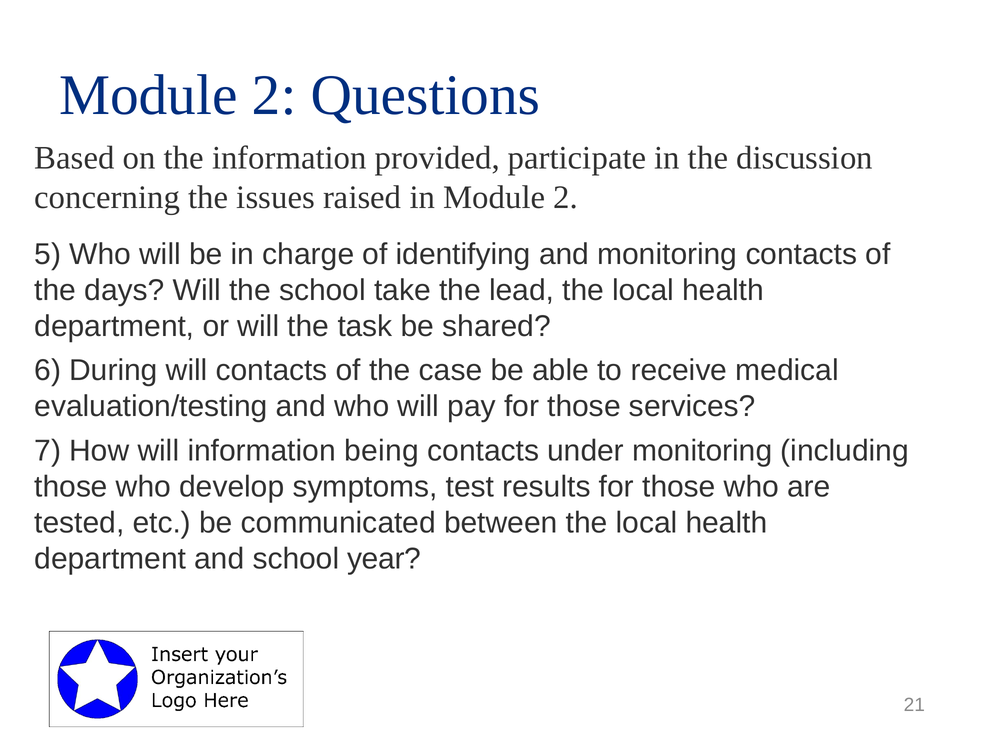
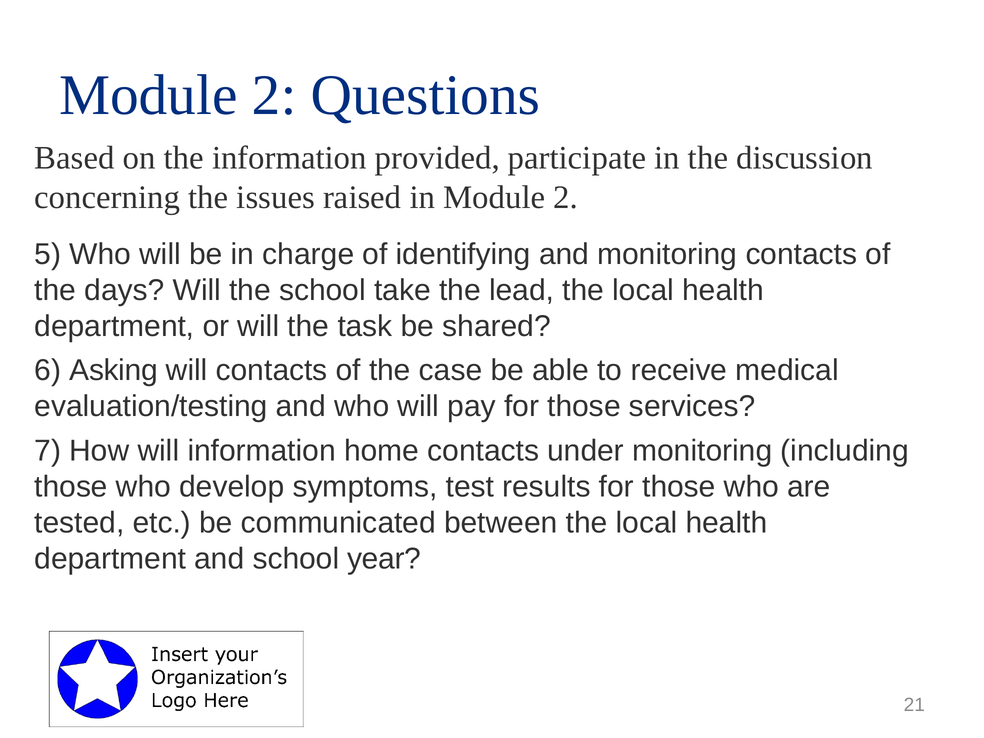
During: During -> Asking (114, 370)
being: being -> home (382, 451)
